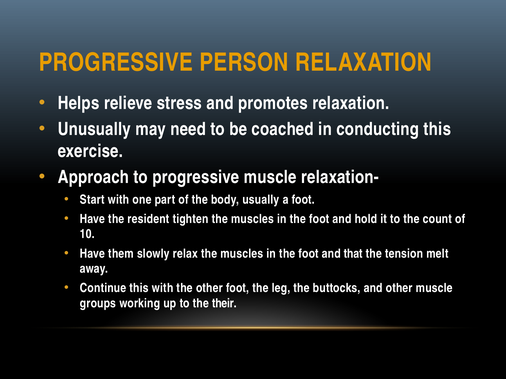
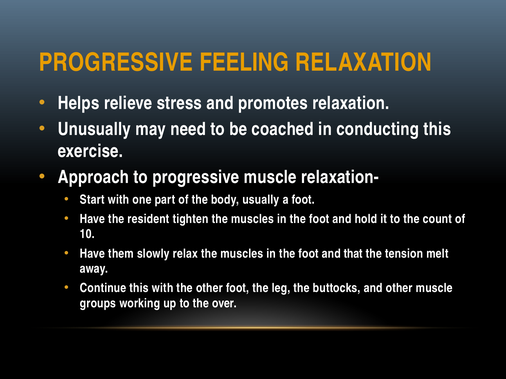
PERSON: PERSON -> FEELING (244, 62)
their: their -> over (224, 304)
